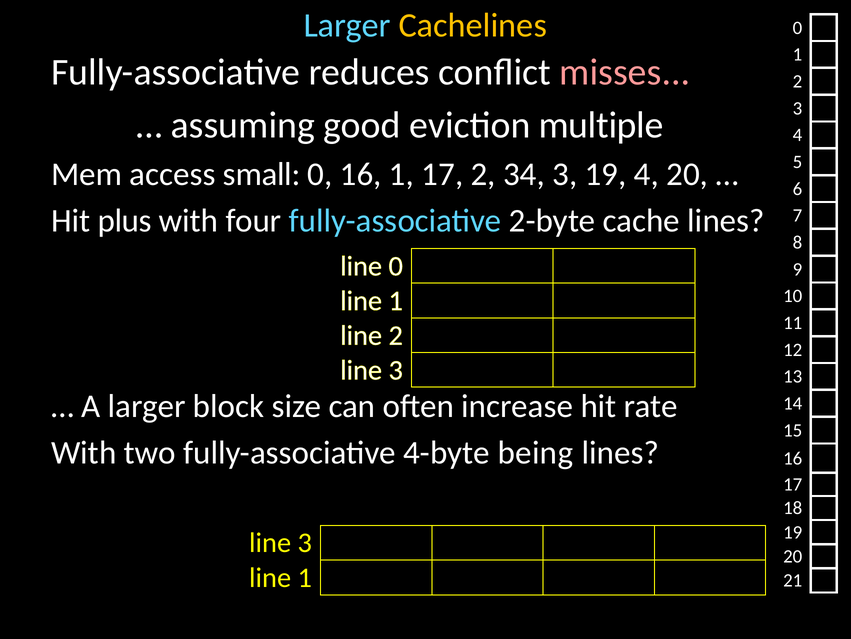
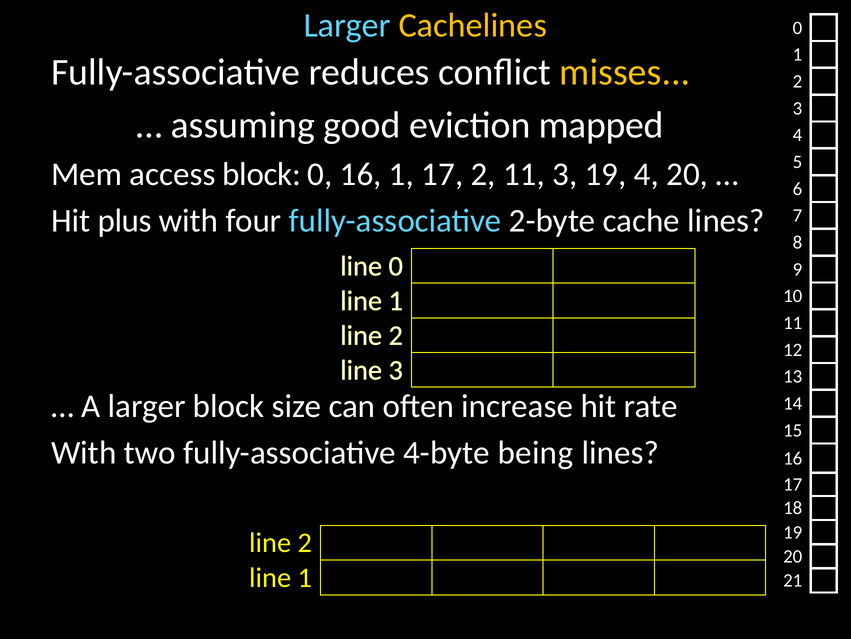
misses colour: pink -> yellow (625, 72)
multiple: multiple -> mapped (601, 125)
access small: small -> block (262, 174)
2 34: 34 -> 11 (524, 174)
3: 3 -> 2 (305, 542)
